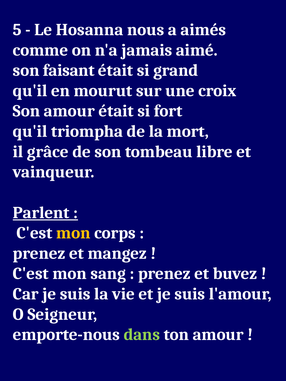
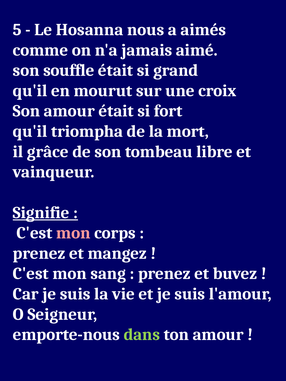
faisant: faisant -> souffle (69, 70)
Parlent: Parlent -> Signifie (41, 213)
mon colour: yellow -> pink (73, 233)
